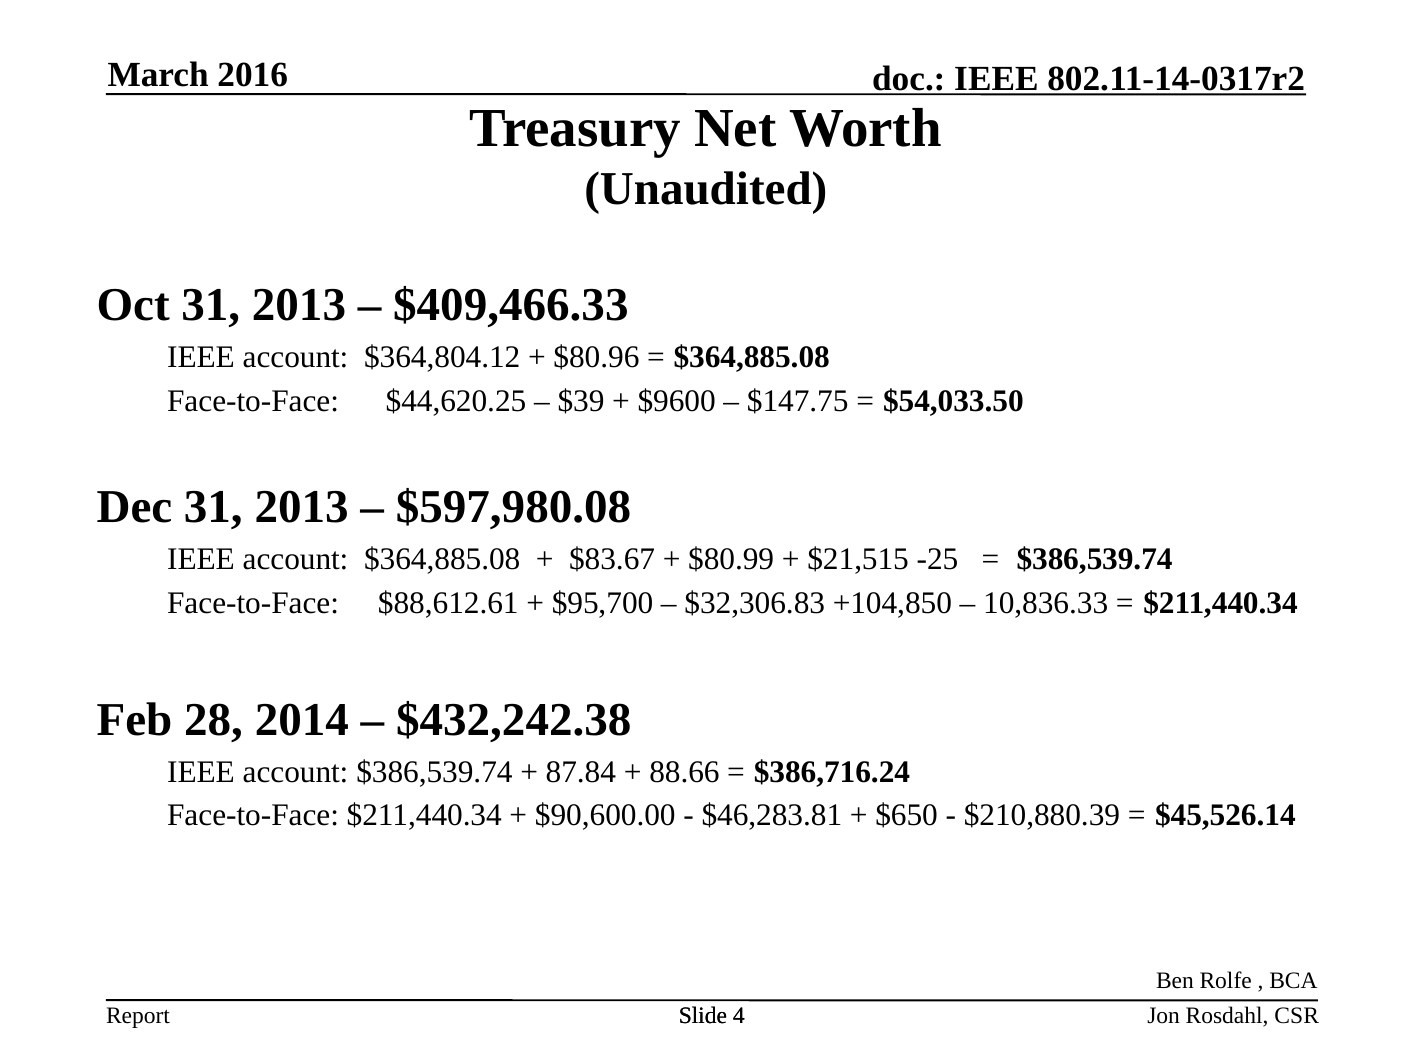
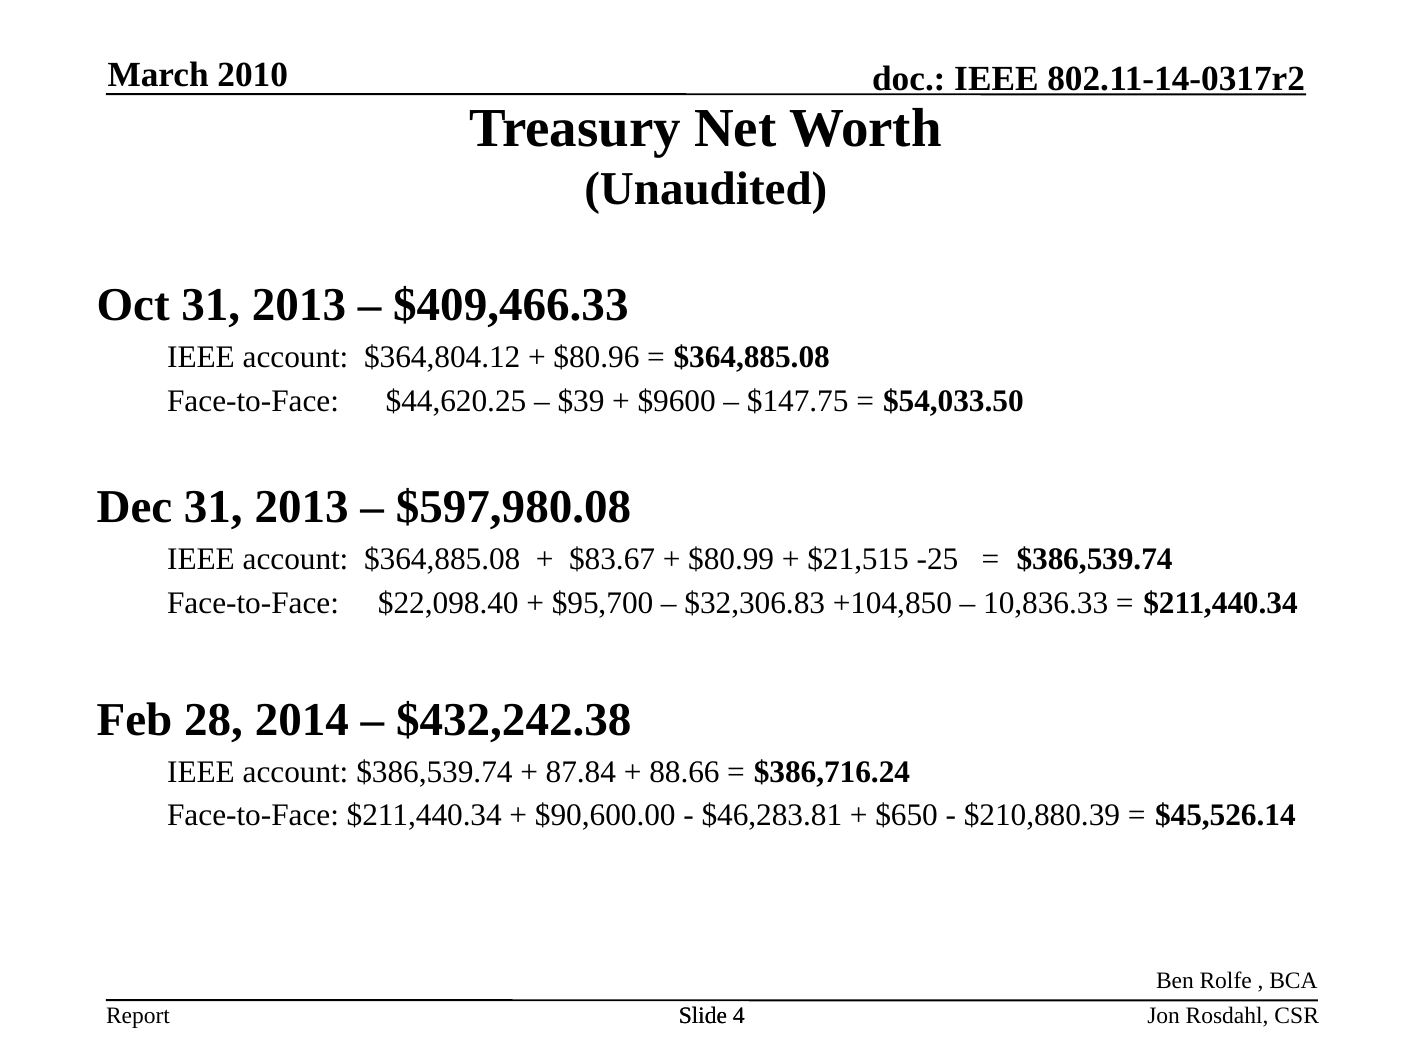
2016: 2016 -> 2010 (253, 75)
$88,612.61: $88,612.61 -> $22,098.40 (448, 603)
